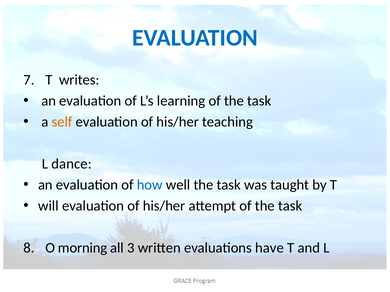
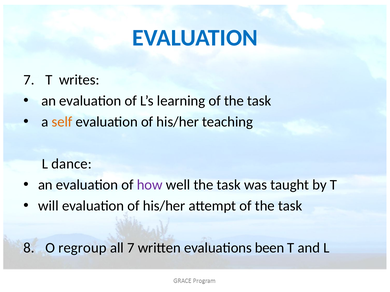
how colour: blue -> purple (150, 185)
morning: morning -> regroup (82, 248)
all 3: 3 -> 7 (131, 248)
have: have -> been (270, 248)
